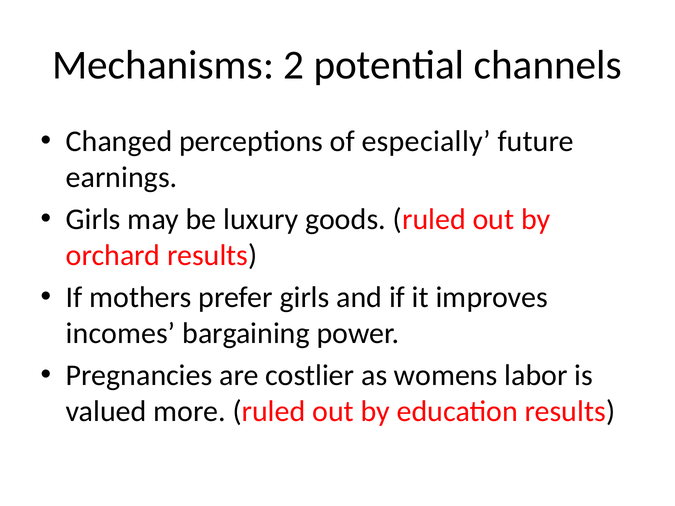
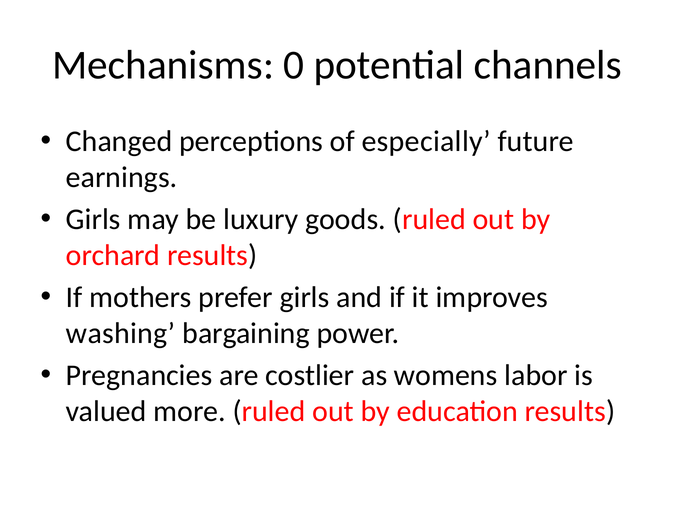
2: 2 -> 0 (294, 65)
incomes: incomes -> washing (121, 334)
